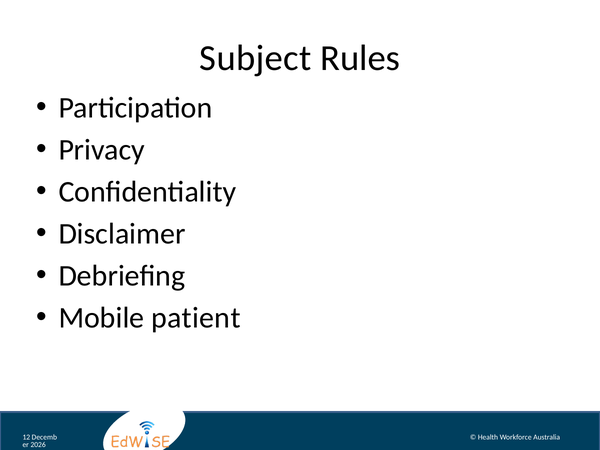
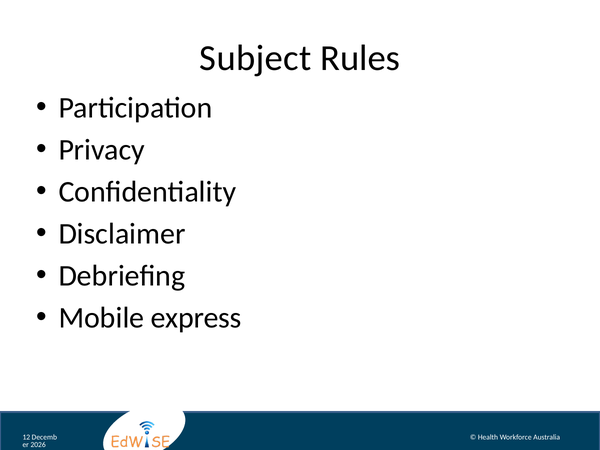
patient: patient -> express (196, 318)
